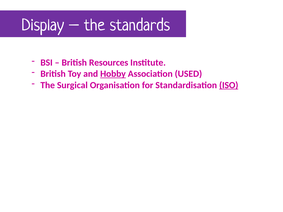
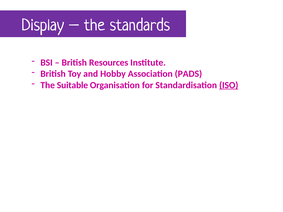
Hobby underline: present -> none (113, 74)
USED: USED -> PADS (188, 74)
Surgical: Surgical -> Suitable (72, 85)
